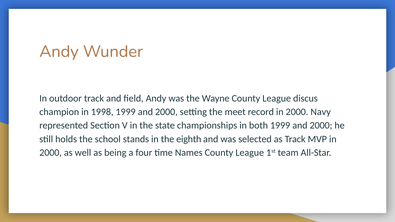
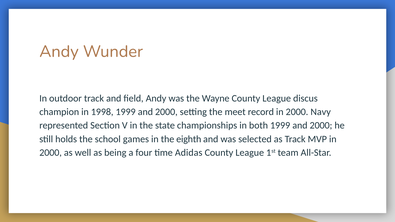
stands: stands -> games (136, 139)
Names: Names -> Adidas (189, 153)
